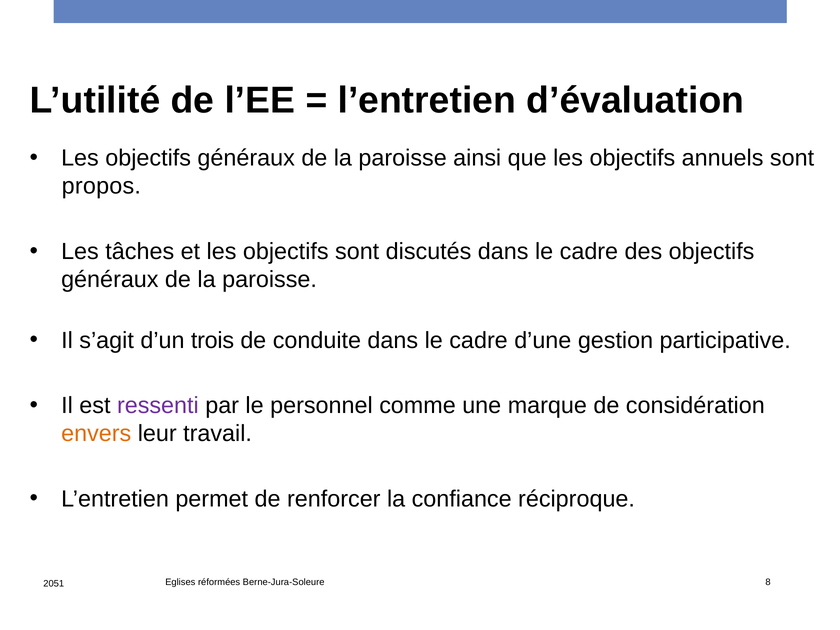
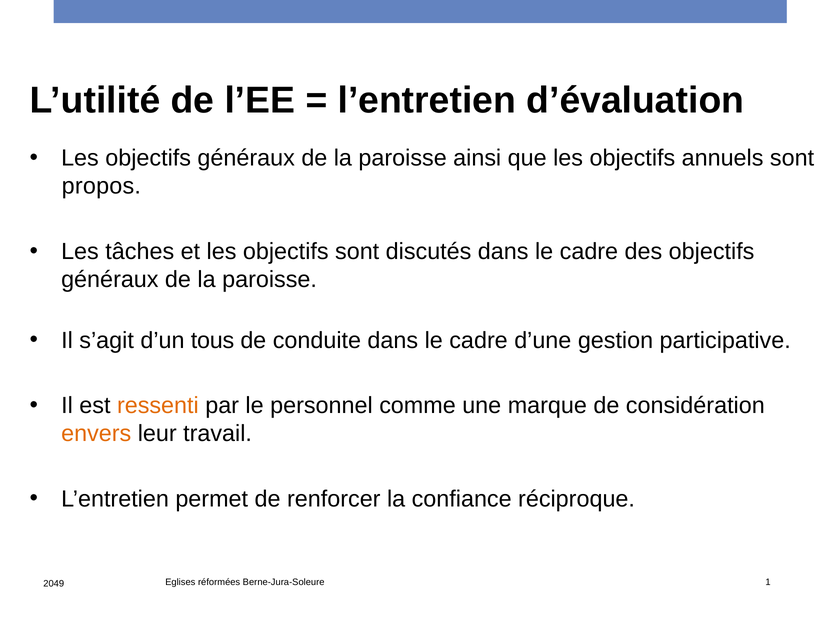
trois: trois -> tous (213, 340)
ressenti colour: purple -> orange (158, 406)
2051: 2051 -> 2049 (54, 584)
8: 8 -> 1 (768, 582)
